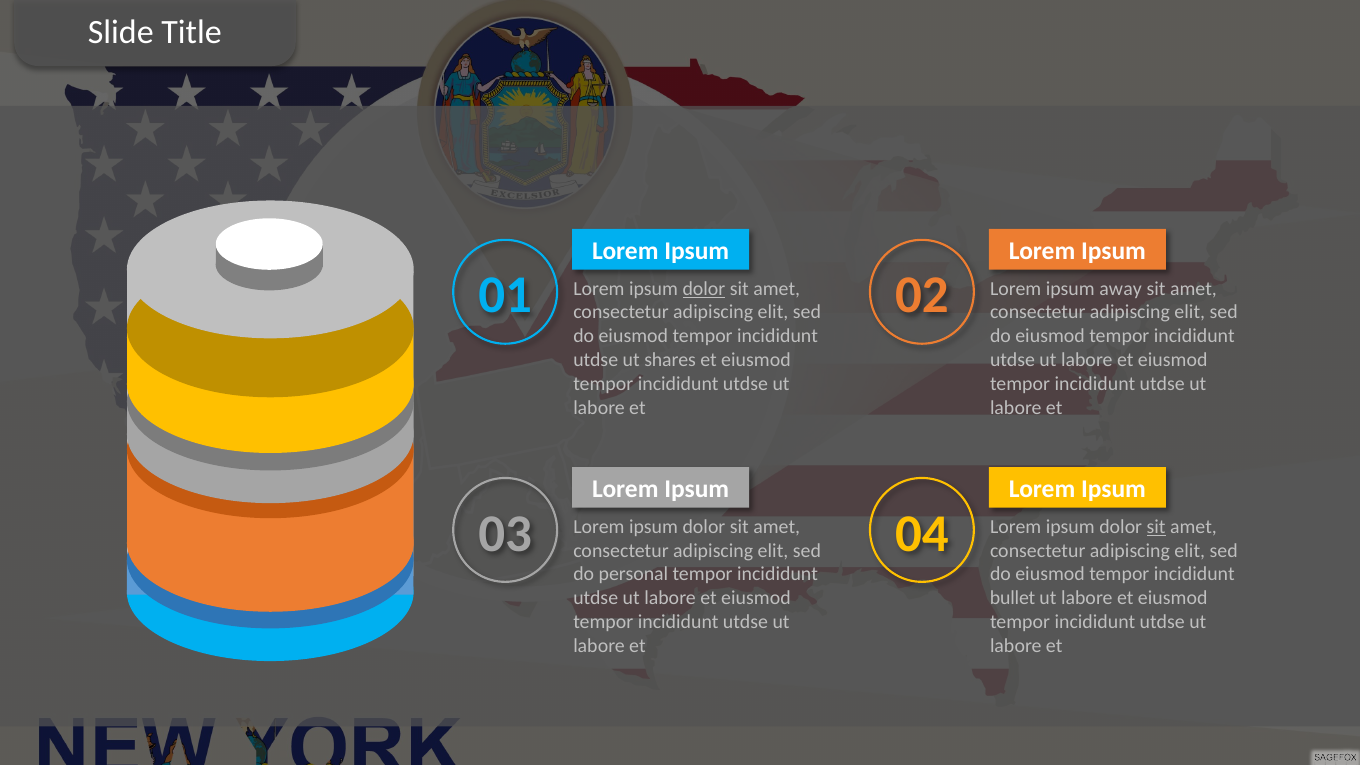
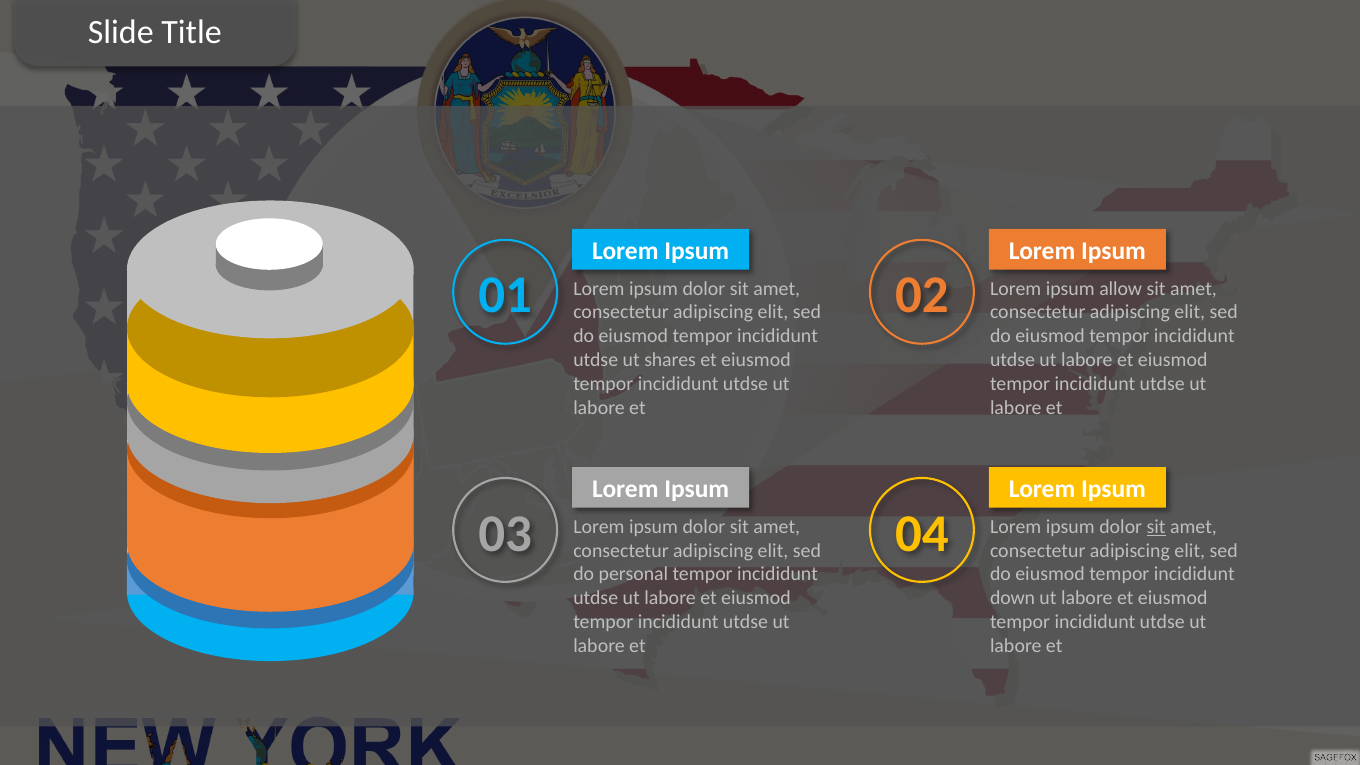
dolor underline: present -> none (704, 289)
away: away -> allow (1121, 289)
bullet: bullet -> down (1013, 598)
